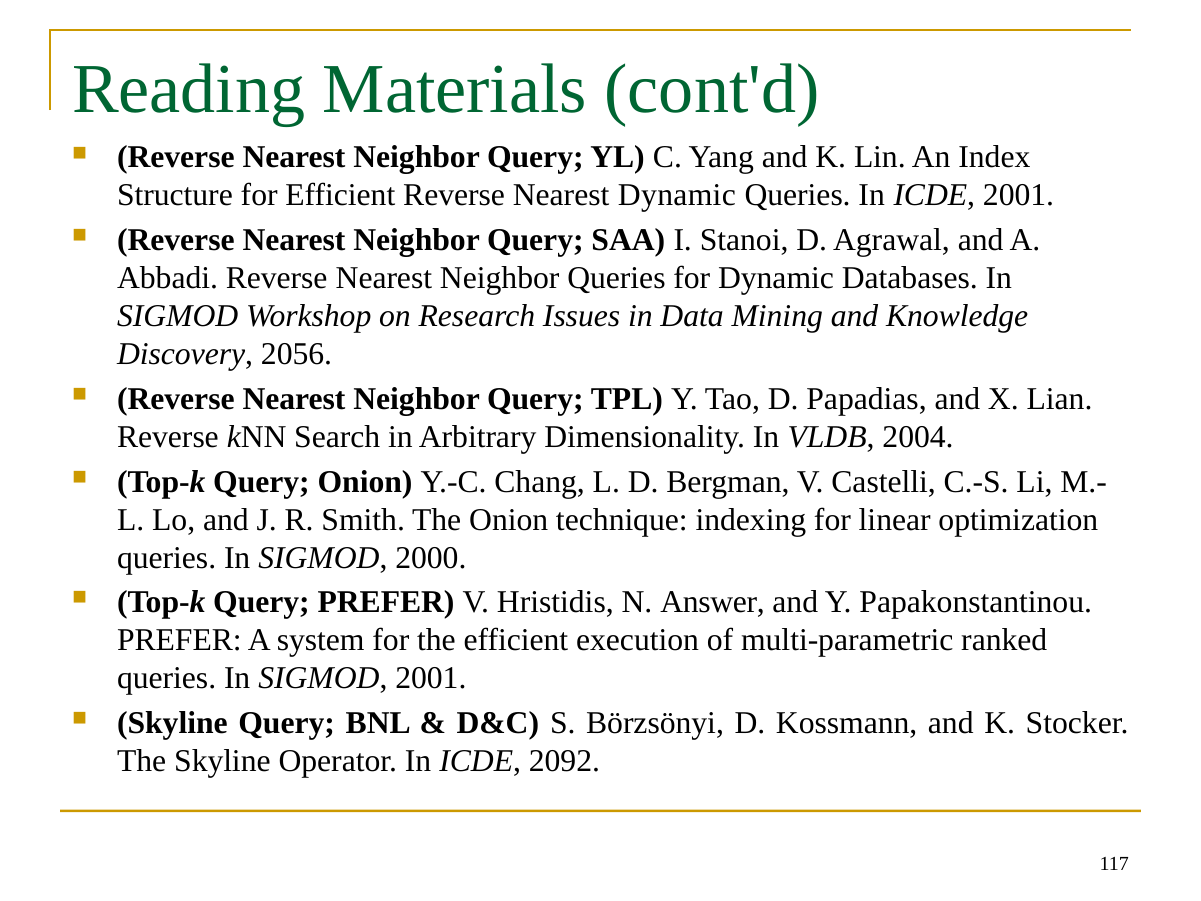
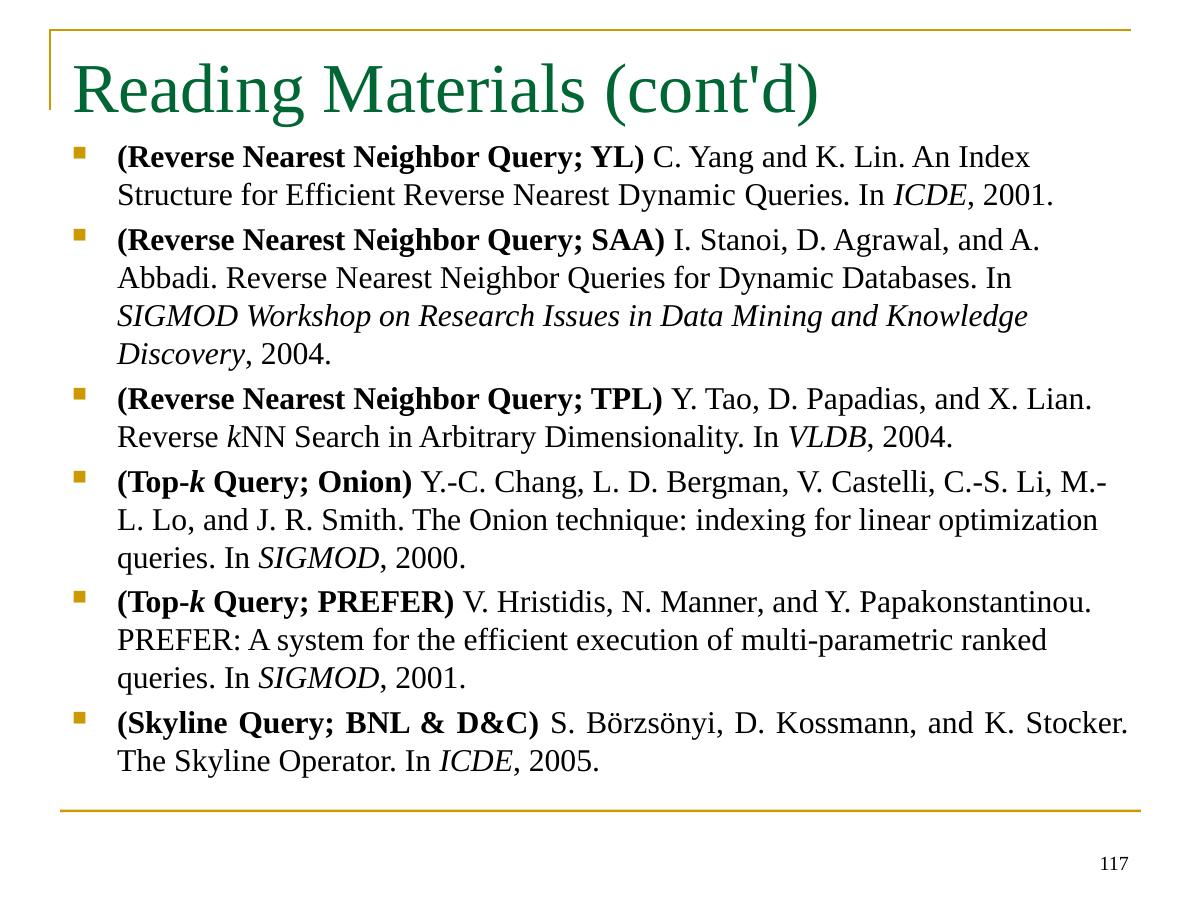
Discovery 2056: 2056 -> 2004 (297, 354)
Answer: Answer -> Manner (713, 602)
2092: 2092 -> 2005 (564, 761)
